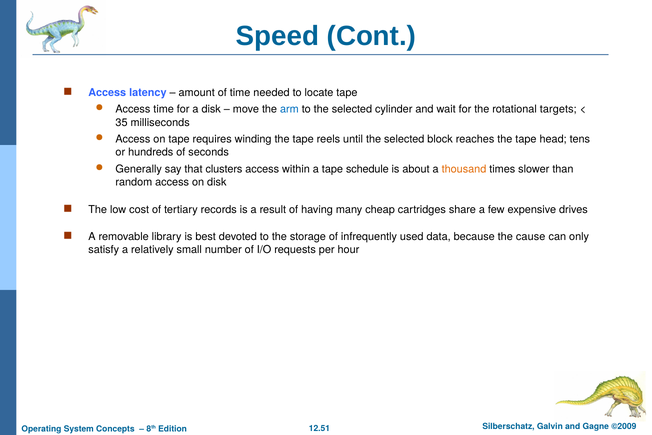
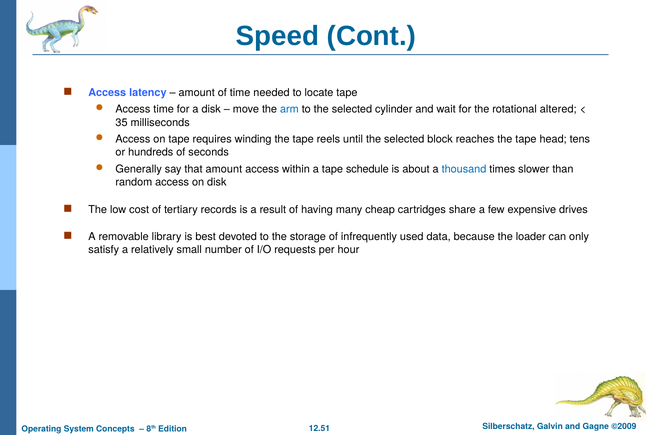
targets: targets -> altered (558, 109)
that clusters: clusters -> amount (224, 169)
thousand colour: orange -> blue (464, 169)
cause: cause -> loader (531, 236)
